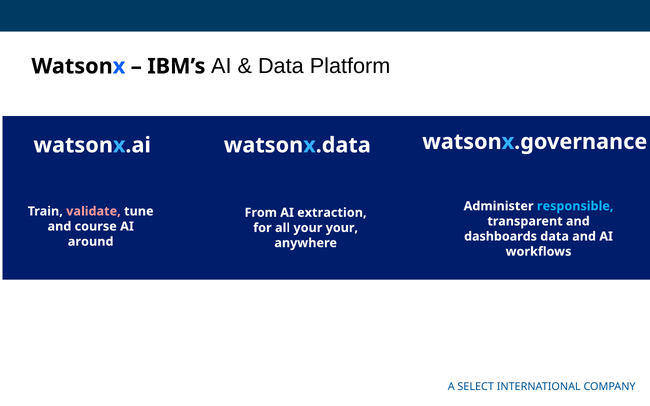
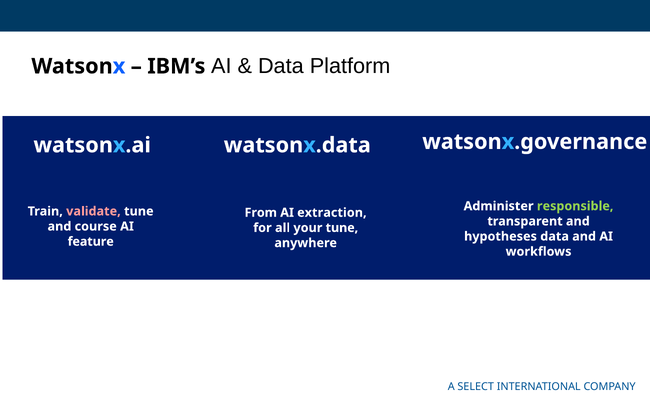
responsible colour: light blue -> light green (575, 206)
your your: your -> tune (342, 228)
dashboards: dashboards -> hypotheses (500, 237)
around: around -> feature (91, 242)
